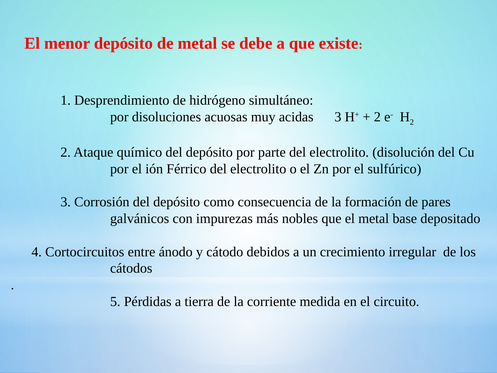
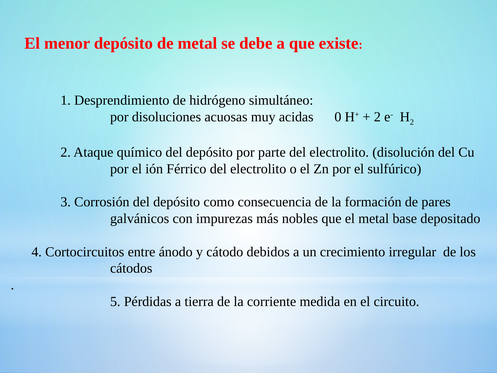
acidas 3: 3 -> 0 (338, 117)
